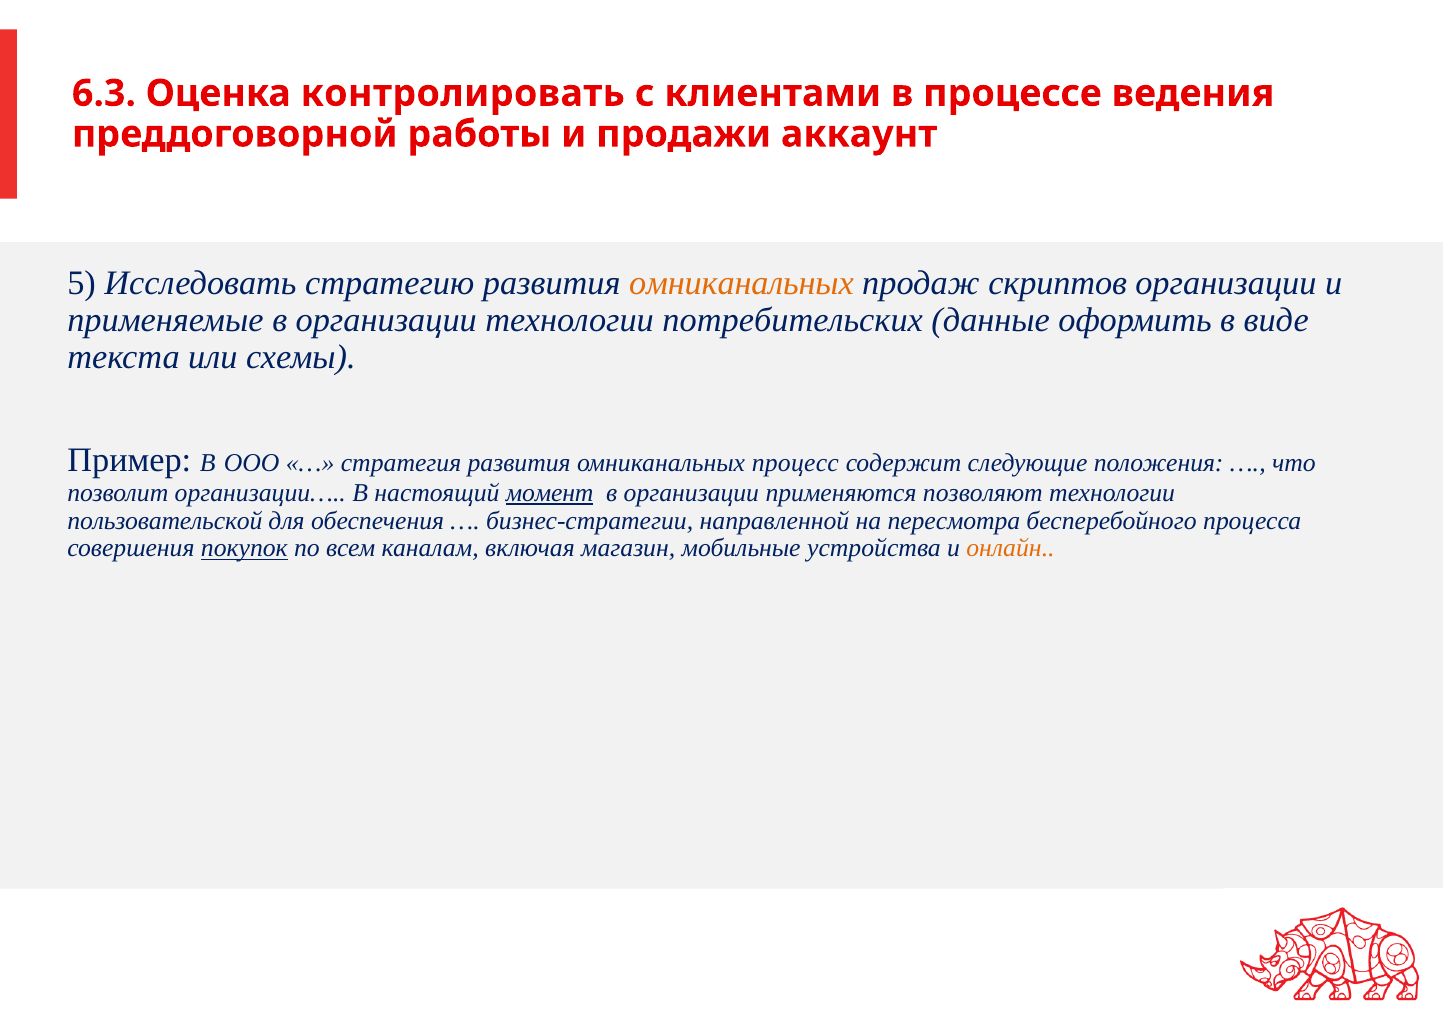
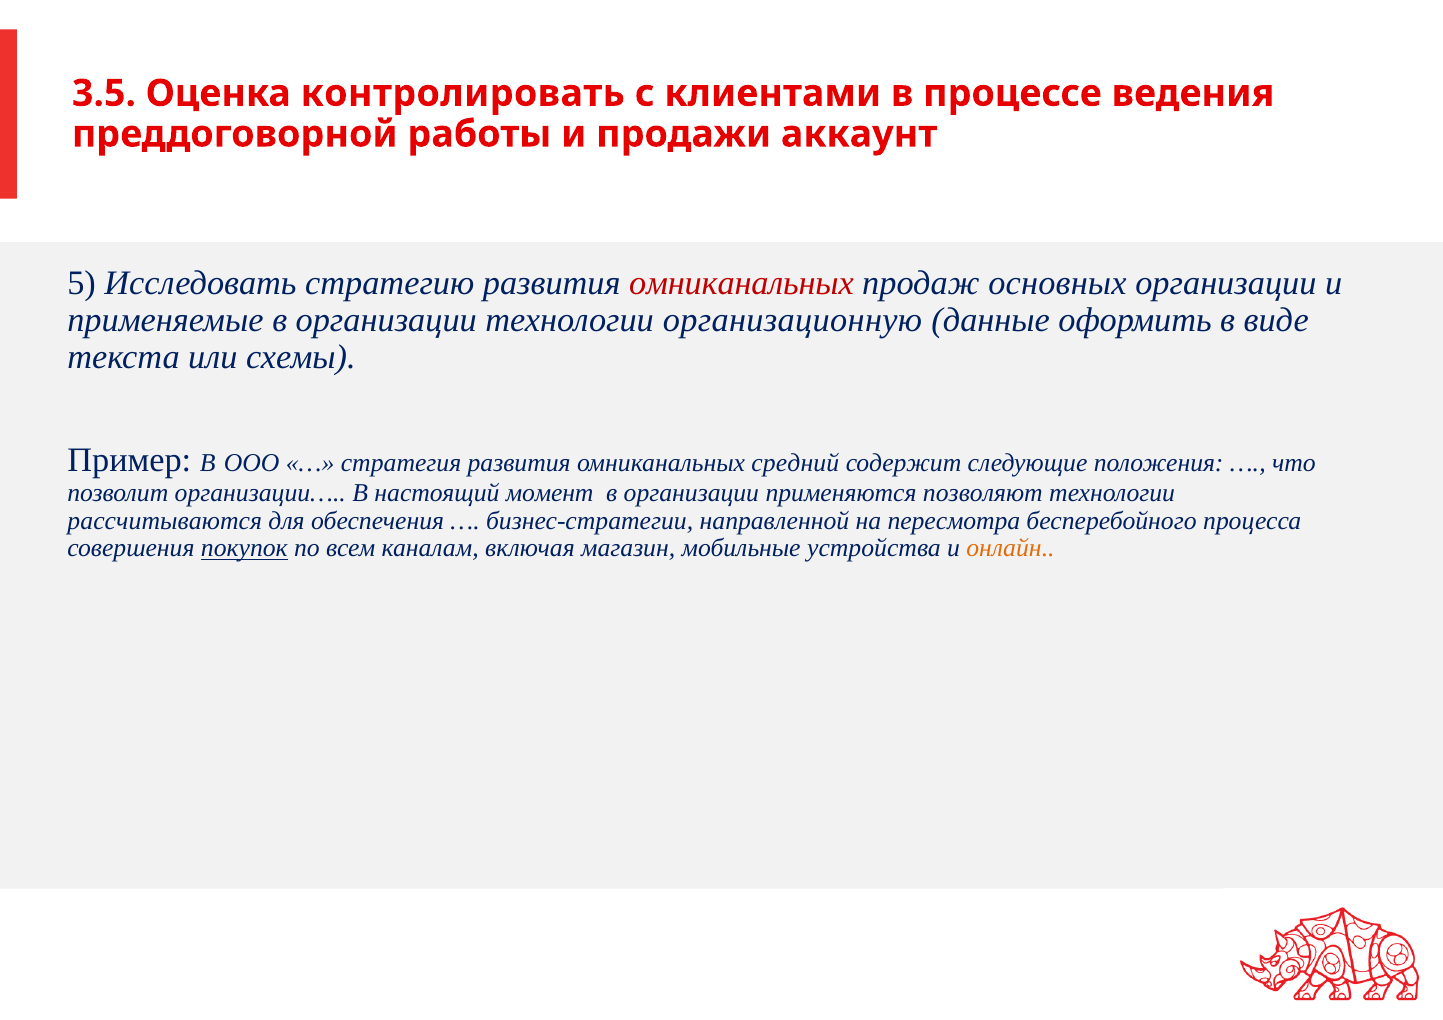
6.3: 6.3 -> 3.5 (104, 93)
омниканальных colour: orange -> red (741, 283)
скриптов: скриптов -> основных (1057, 283)
потребительских: потребительских -> организационную (793, 320)
процесс: процесс -> средний (795, 463)
момент underline: present -> none (550, 493)
пользовательской: пользовательской -> рассчитываются (165, 521)
